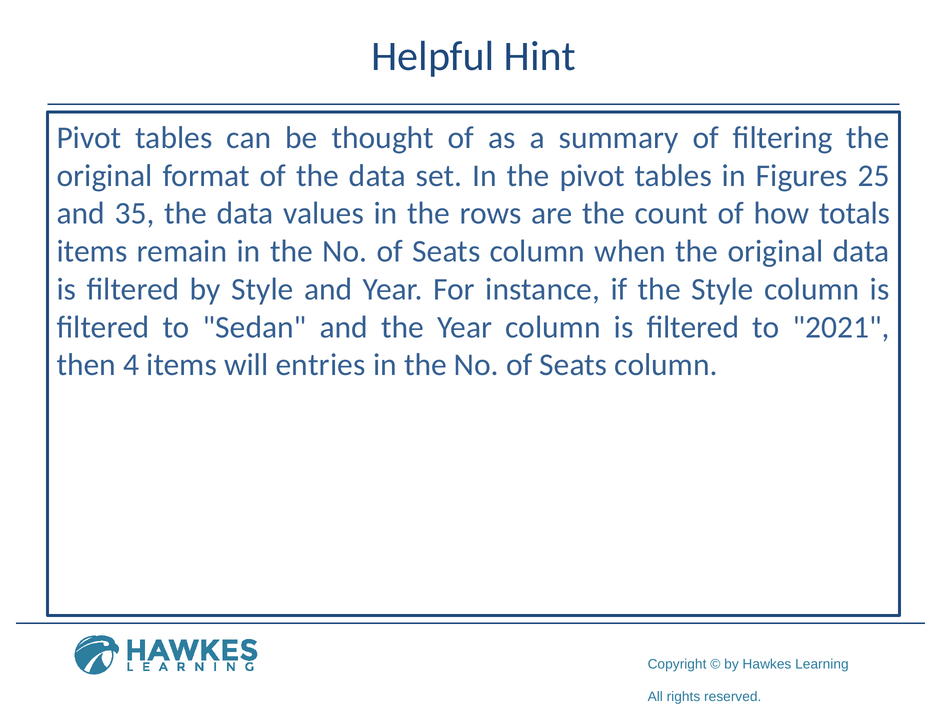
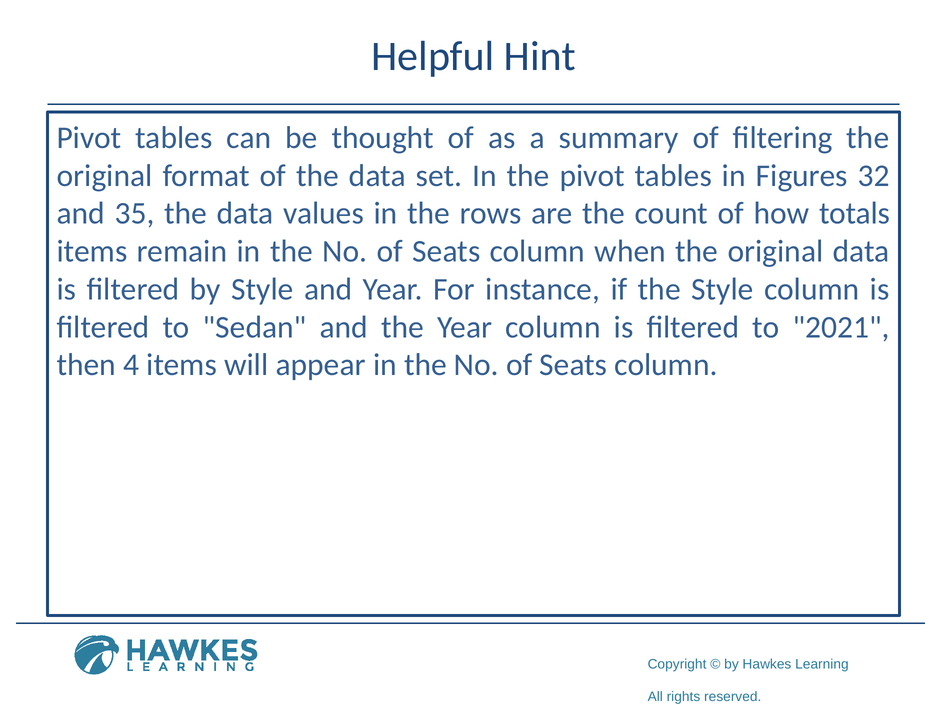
25: 25 -> 32 (874, 176)
entries: entries -> appear (321, 365)
